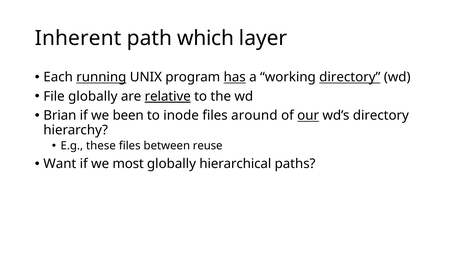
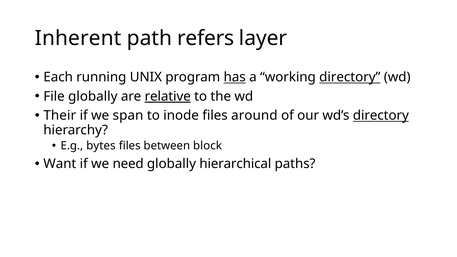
which: which -> refers (206, 38)
running underline: present -> none (101, 77)
Brian: Brian -> Their (60, 116)
been: been -> span (128, 116)
our underline: present -> none (308, 116)
directory underline: none -> present (381, 116)
these: these -> bytes (101, 146)
reuse: reuse -> block (208, 146)
most: most -> need (128, 164)
